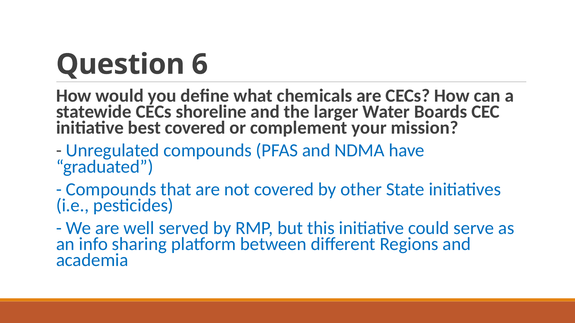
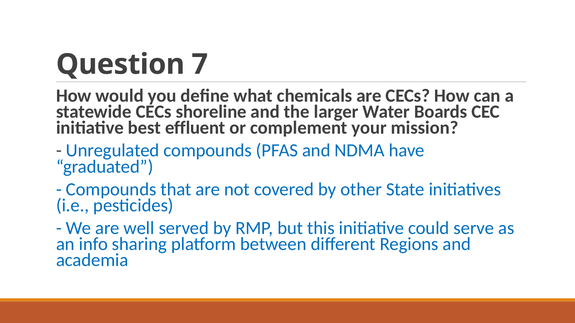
6: 6 -> 7 (200, 64)
best covered: covered -> effluent (195, 128)
